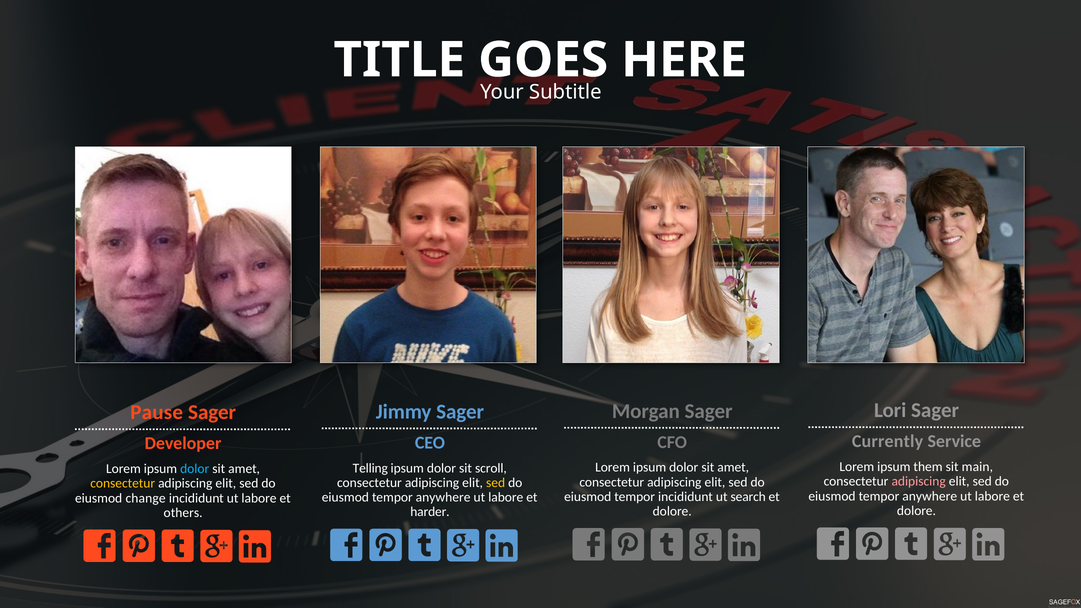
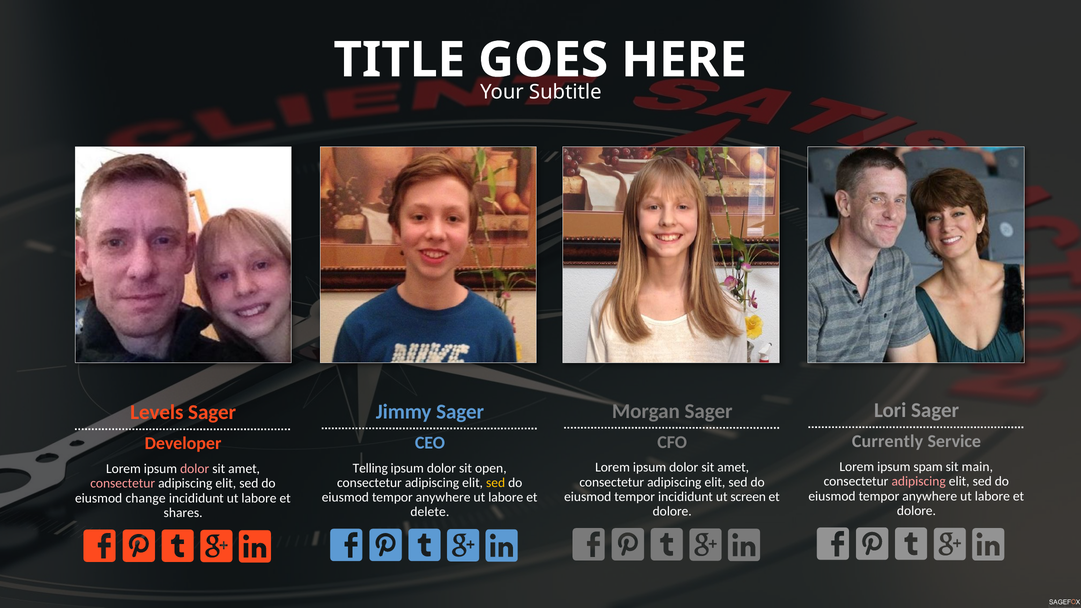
Pause: Pause -> Levels (157, 413)
them: them -> spam (928, 467)
scroll: scroll -> open (491, 468)
dolor colour: light blue -> pink (195, 469)
consectetur colour: yellow -> pink (123, 484)
search: search -> screen (748, 497)
harder: harder -> delete (430, 512)
others: others -> shares (183, 513)
